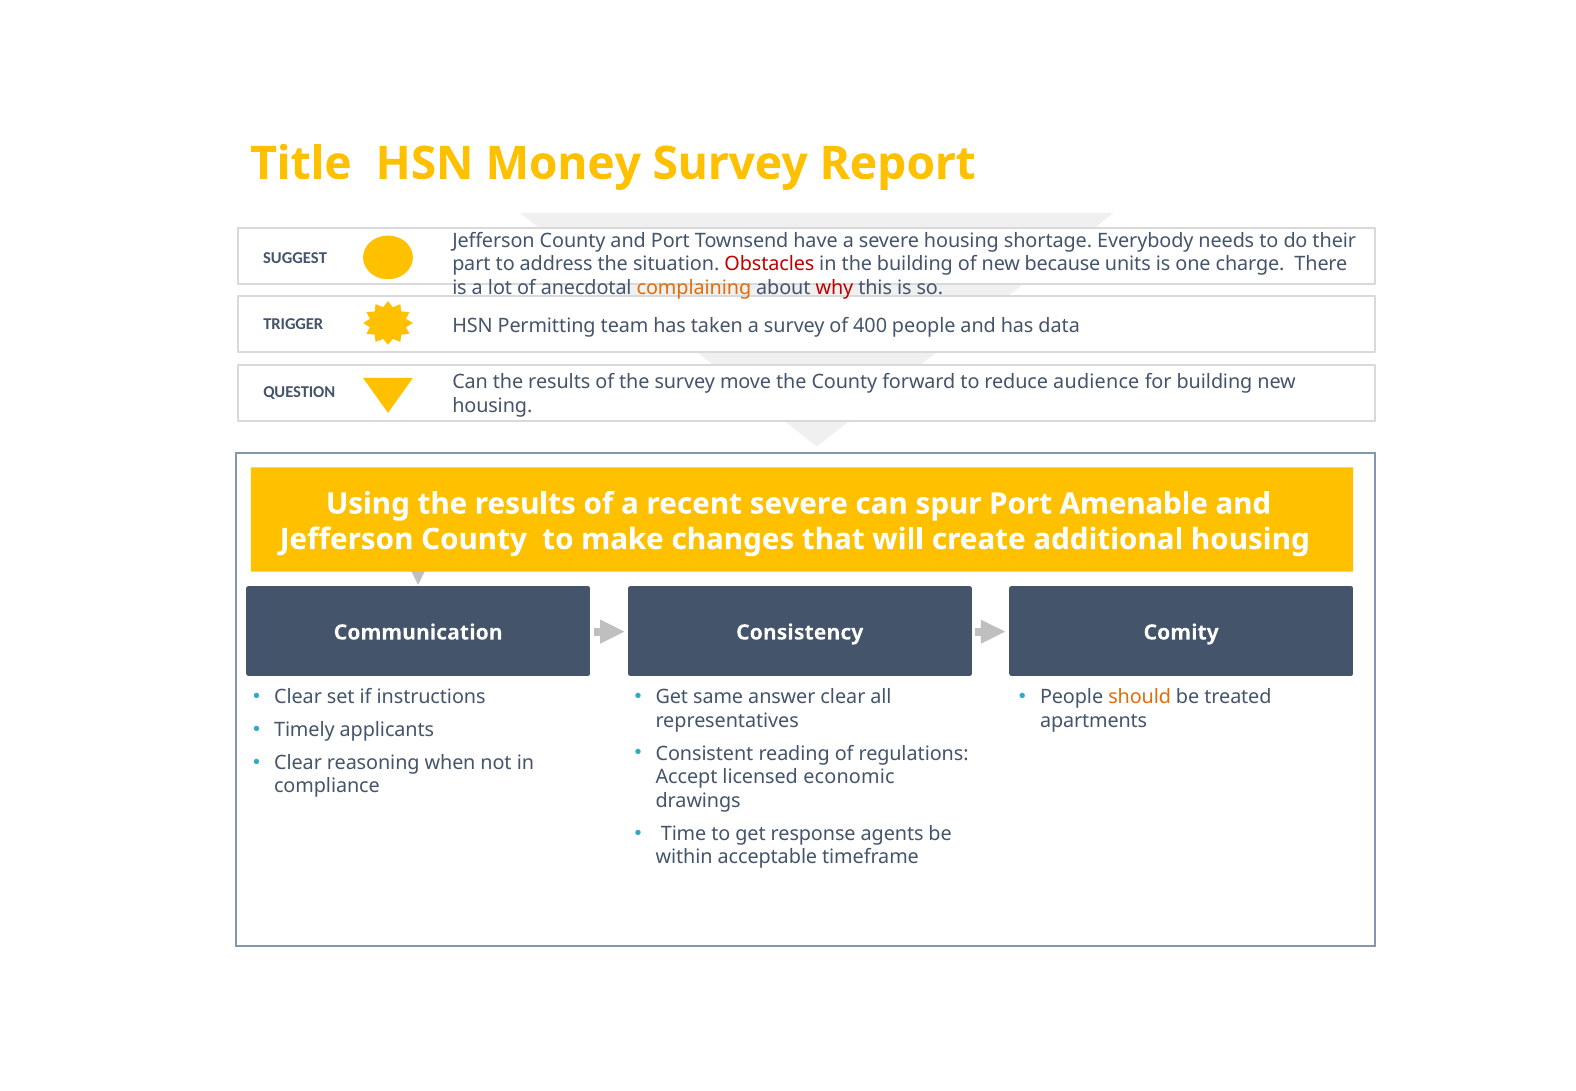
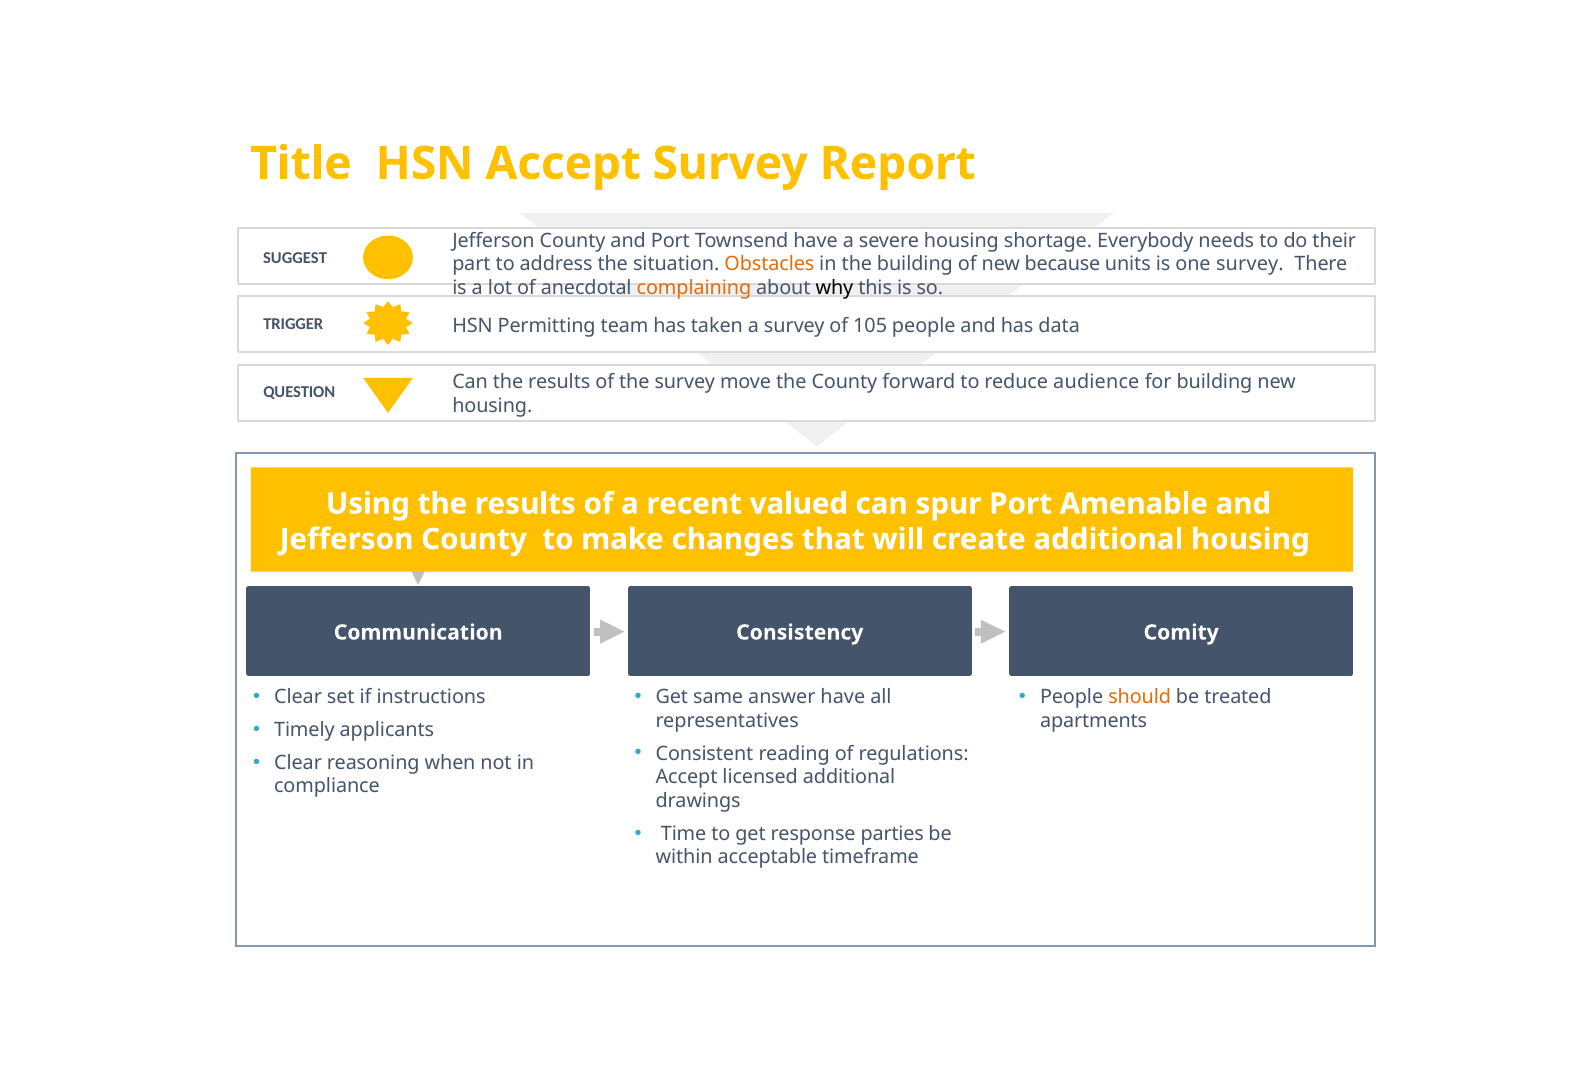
HSN Money: Money -> Accept (563, 164)
Obstacles colour: red -> orange (769, 264)
one charge: charge -> survey (1250, 264)
why colour: red -> black (834, 288)
400: 400 -> 105 (870, 326)
recent severe: severe -> valued (799, 504)
answer clear: clear -> have (843, 697)
licensed economic: economic -> additional (849, 777)
agents: agents -> parties (892, 834)
